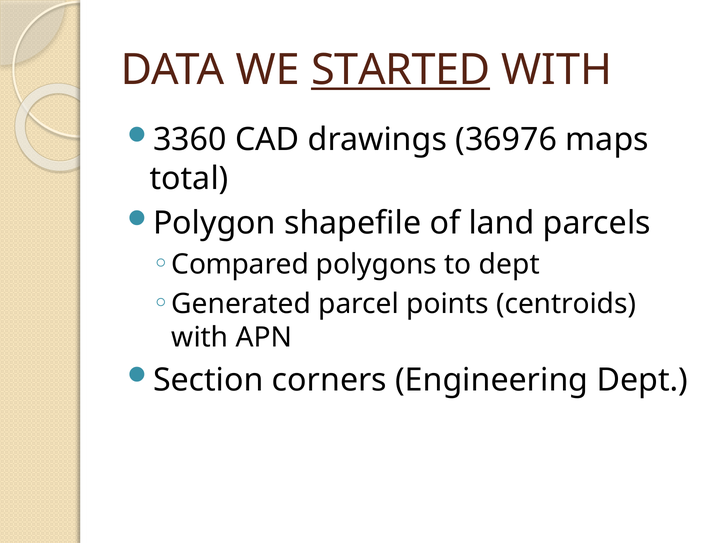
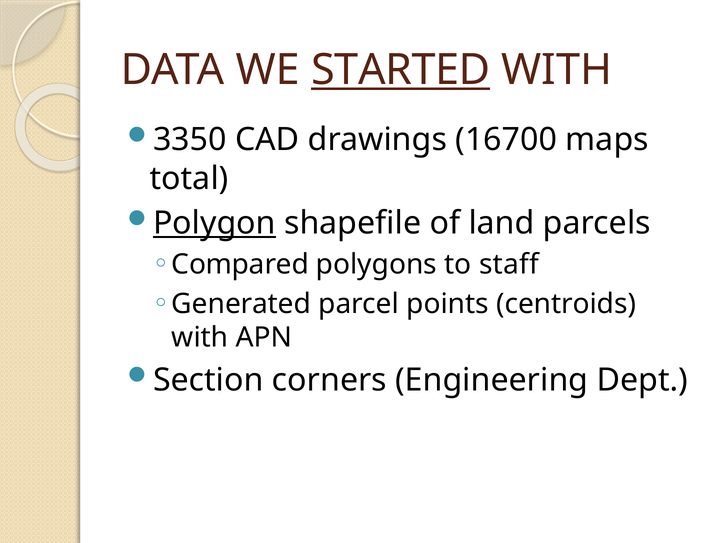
3360: 3360 -> 3350 (190, 140)
36976: 36976 -> 16700 (506, 140)
Polygon underline: none -> present (214, 223)
to dept: dept -> staff (509, 265)
